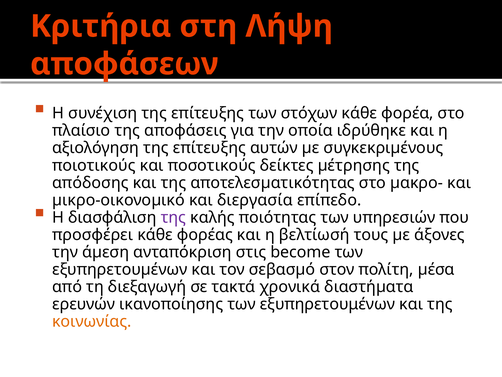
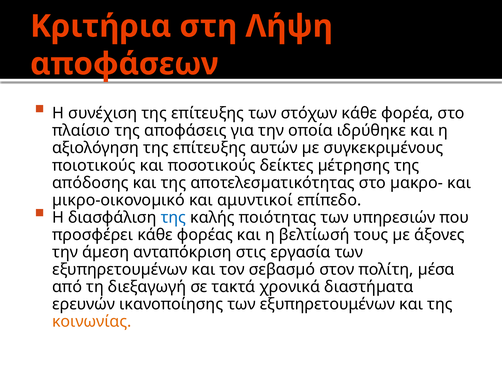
διεργασία: διεργασία -> αμυντικοί (255, 200)
της colour: purple -> blue (173, 217)
become: become -> εργασία (301, 252)
